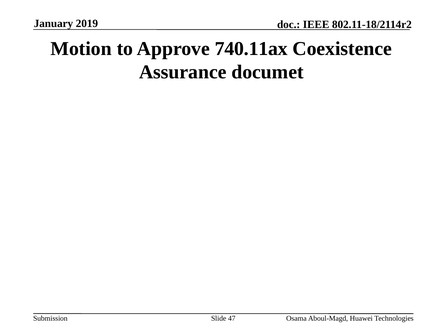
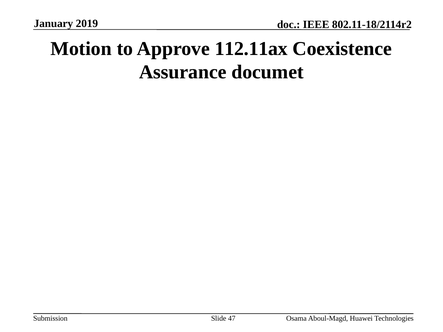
740.11ax: 740.11ax -> 112.11ax (251, 49)
